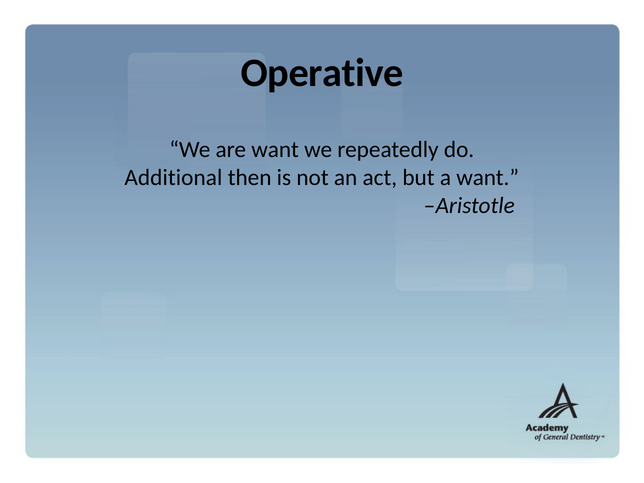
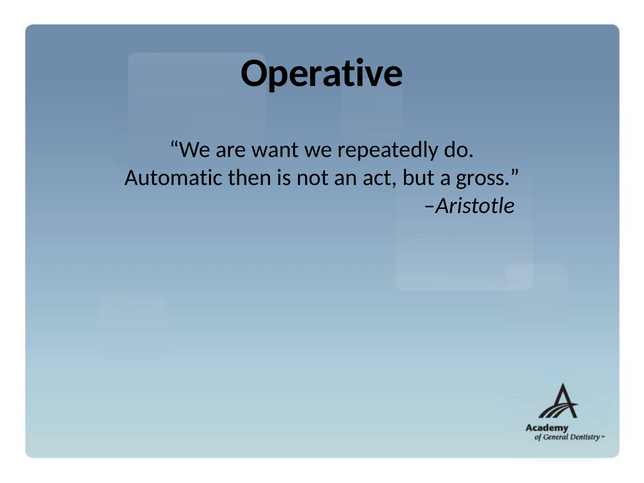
Additional: Additional -> Automatic (173, 178)
a want: want -> gross (488, 178)
